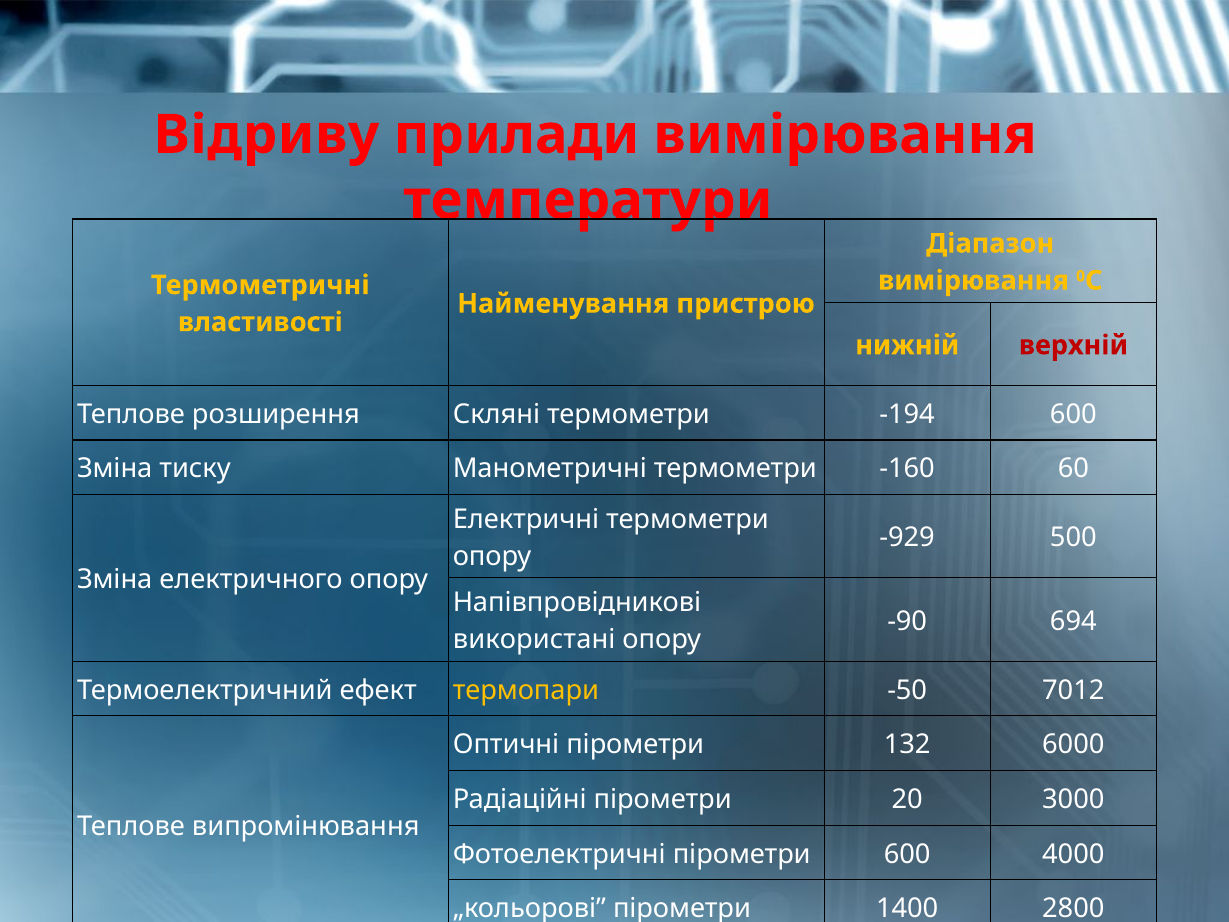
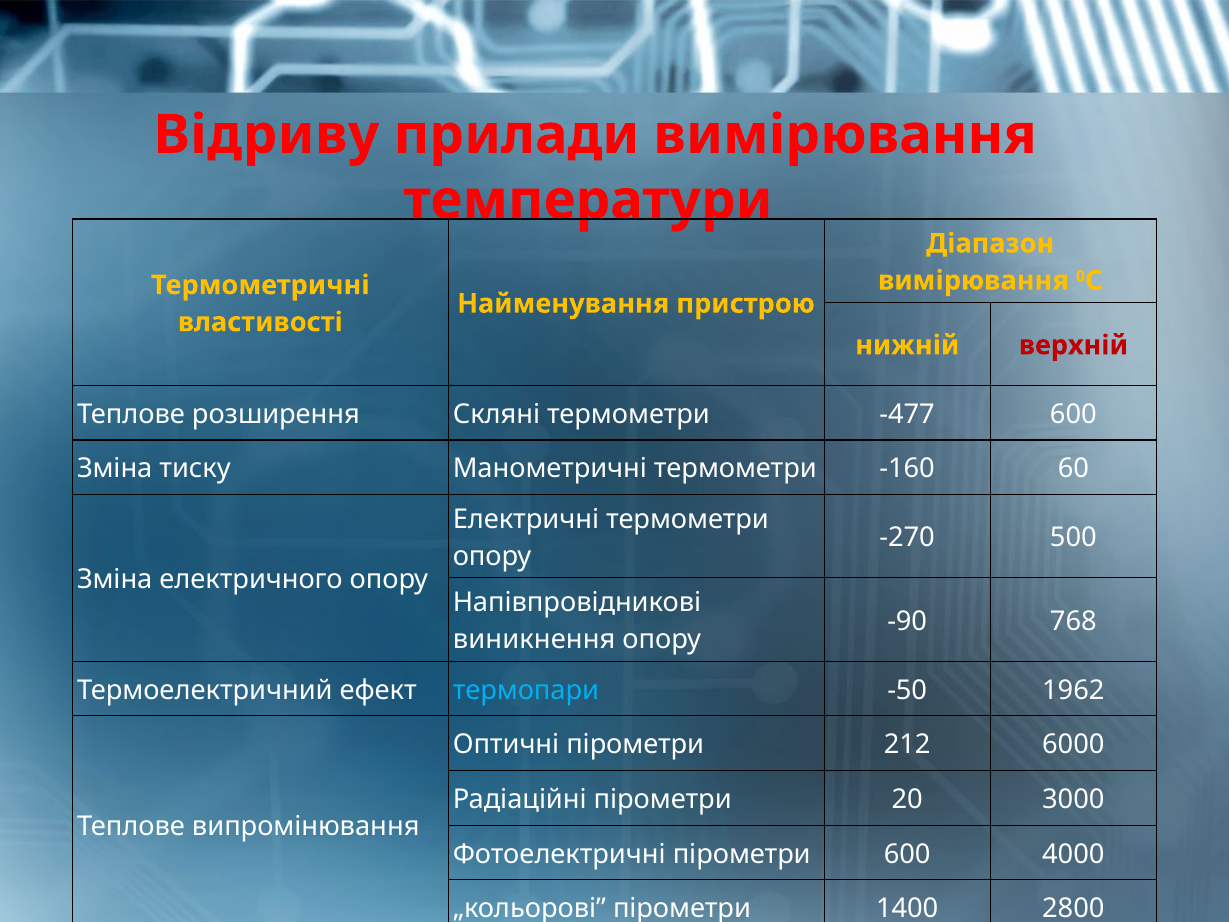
-194: -194 -> -477 (907, 414)
-929: -929 -> -270 (907, 538)
694: 694 -> 768 (1073, 621)
використані: використані -> виникнення (534, 639)
термопари colour: yellow -> light blue (526, 690)
7012: 7012 -> 1962 (1073, 690)
132: 132 -> 212 (907, 745)
